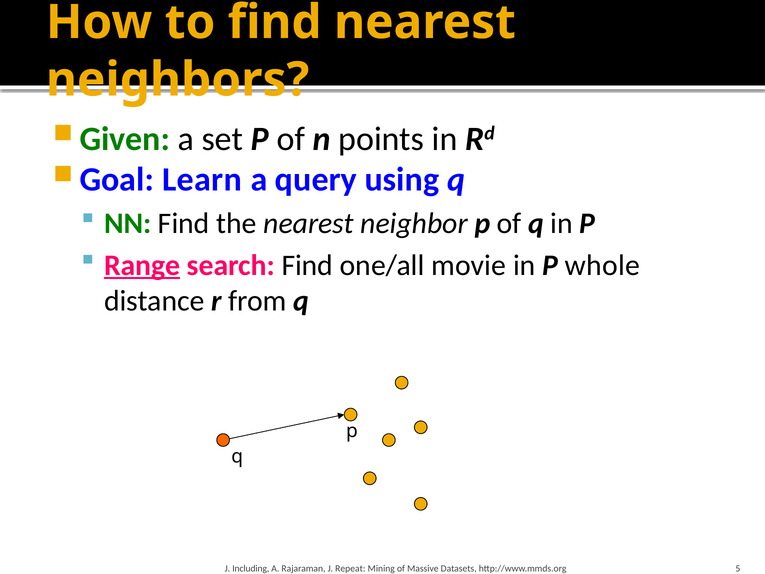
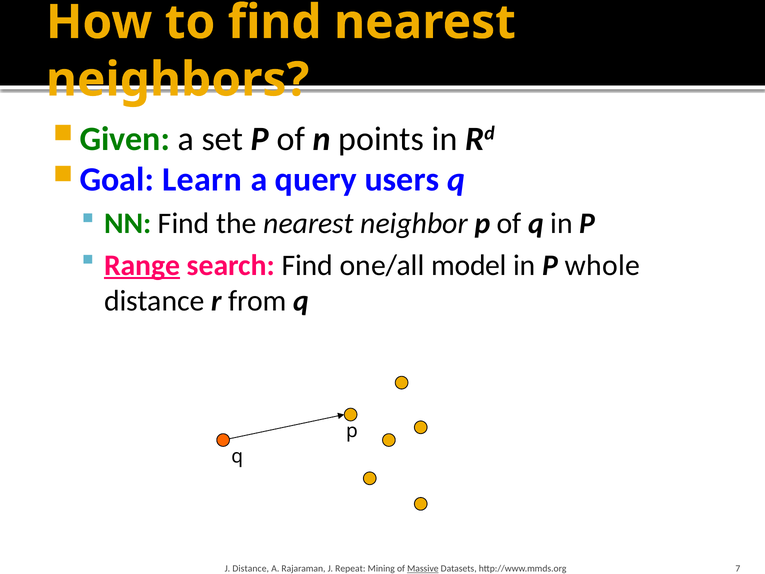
using: using -> users (402, 180)
movie: movie -> model (469, 265)
J Including: Including -> Distance (251, 569)
Massive underline: none -> present (423, 569)
5: 5 -> 7 (738, 569)
